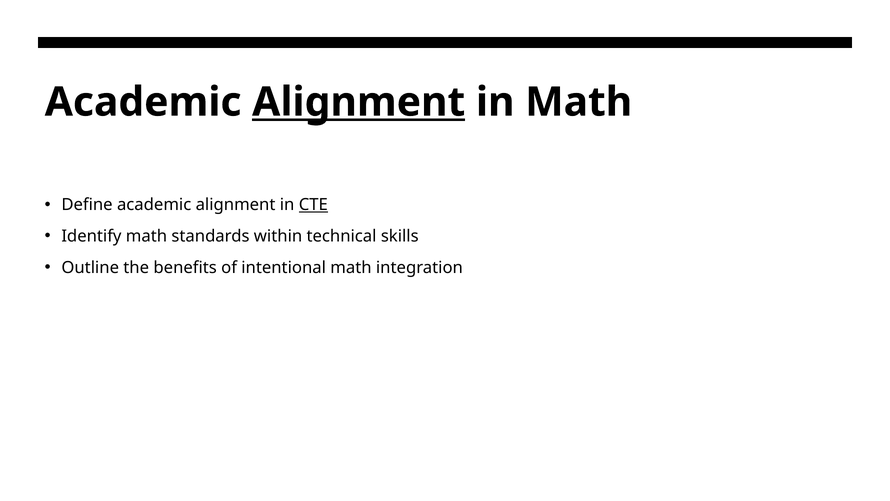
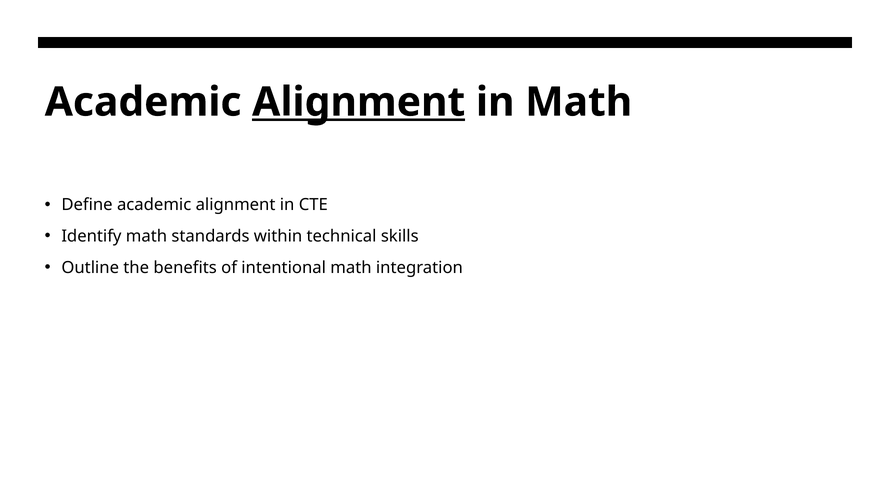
CTE underline: present -> none (313, 205)
